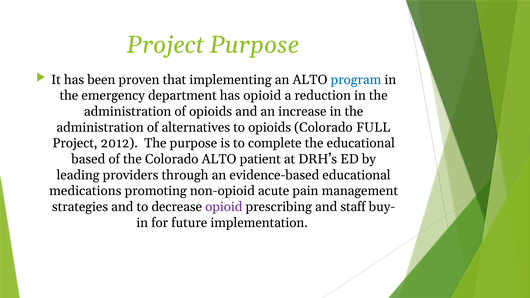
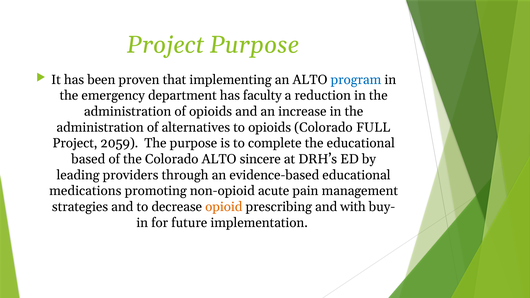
has opioid: opioid -> faculty (262, 96)
2012: 2012 -> 2059 (119, 143)
patient: patient -> sincere (260, 159)
opioid colour: purple -> orange (224, 207)
staff: staff -> with (353, 207)
